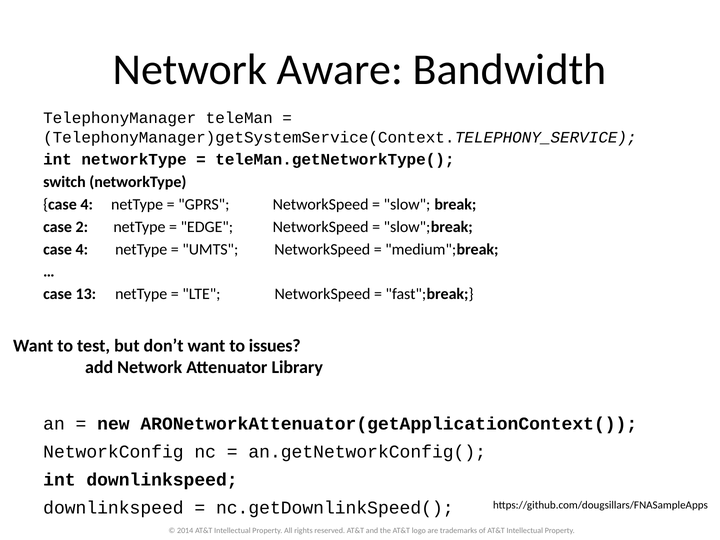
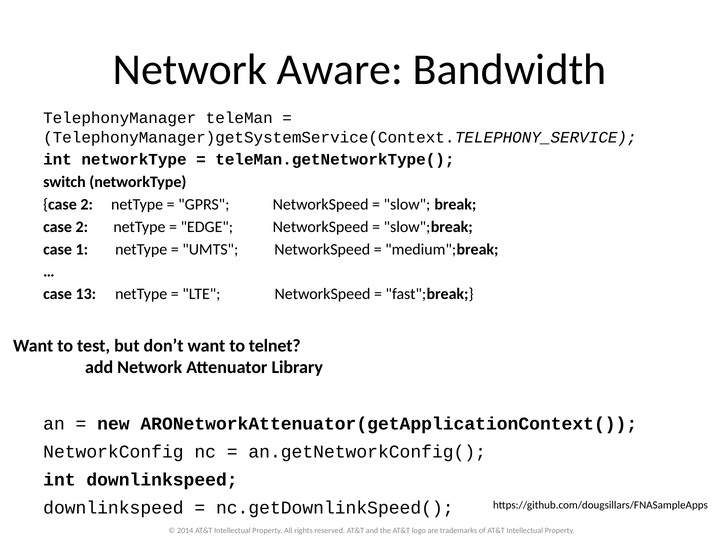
4: 4 -> 2 (87, 204)
4: 4 -> 1 (82, 249)
issues: issues -> telnet (275, 346)
